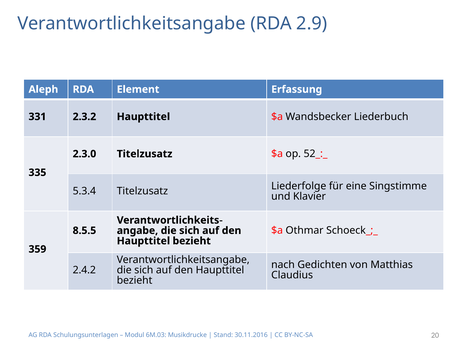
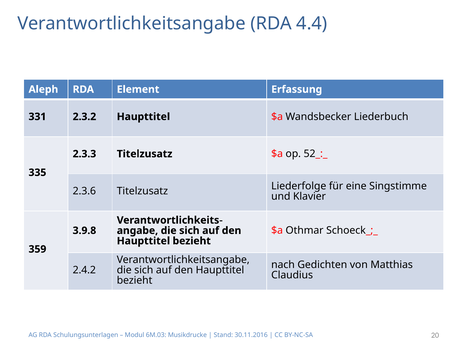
2.9: 2.9 -> 4.4 (312, 24)
2.3.0: 2.3.0 -> 2.3.3 (84, 154)
5.3.4: 5.3.4 -> 2.3.6 (84, 191)
8.5.5: 8.5.5 -> 3.9.8 (84, 231)
